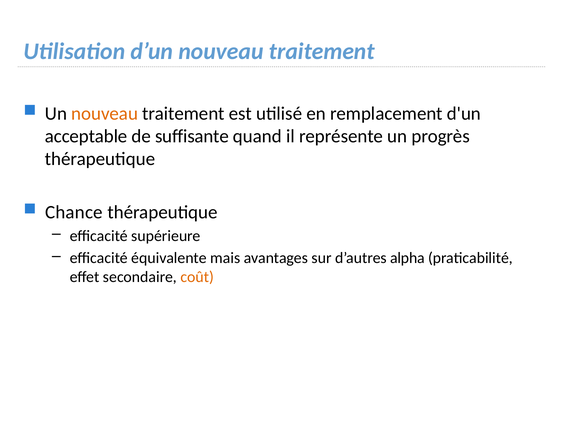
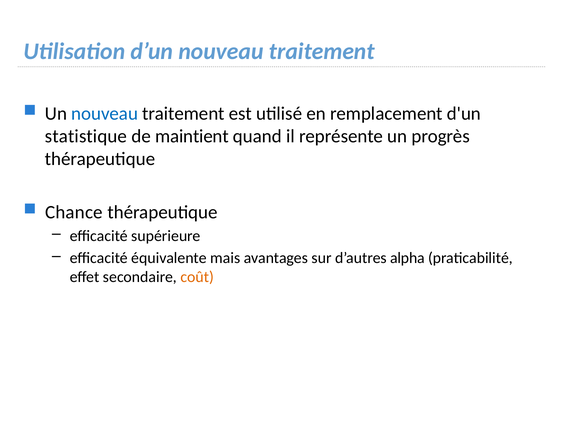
nouveau colour: orange -> blue (105, 113)
acceptable: acceptable -> statistique (86, 136)
suffisante: suffisante -> maintient (192, 136)
